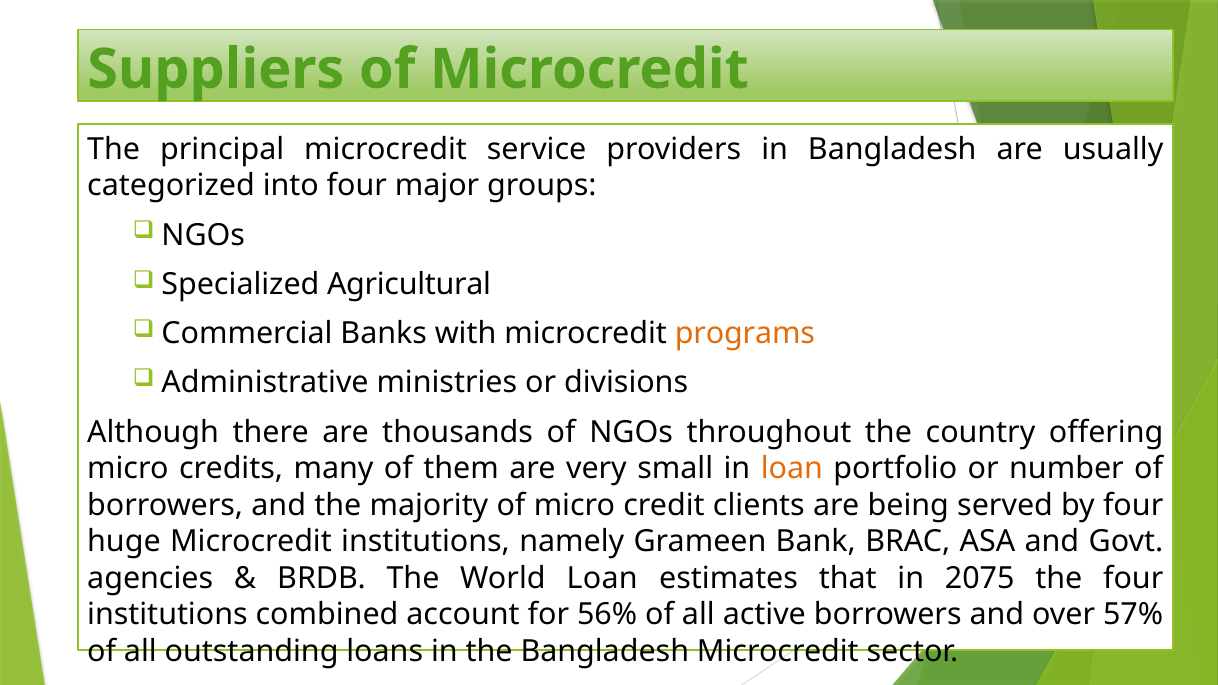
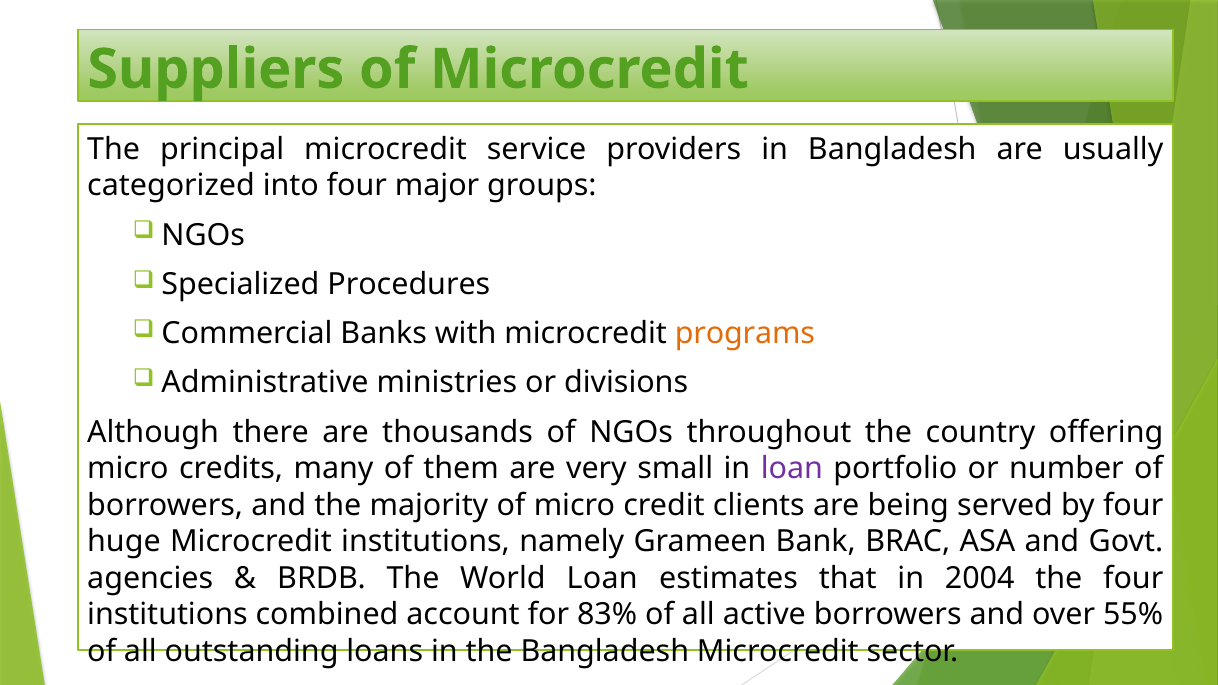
Agricultural: Agricultural -> Procedures (409, 284)
loan colour: orange -> purple (792, 469)
2075: 2075 -> 2004 (980, 578)
56%: 56% -> 83% (607, 615)
57%: 57% -> 55% (1133, 615)
